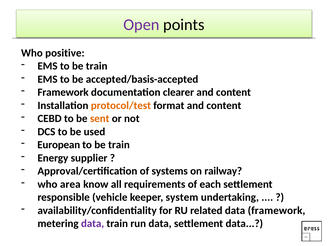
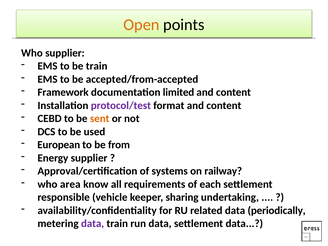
Open colour: purple -> orange (141, 25)
Who positive: positive -> supplier (65, 53)
accepted/basis-accepted: accepted/basis-accepted -> accepted/from-accepted (142, 79)
clearer: clearer -> limited (178, 92)
protocol/test colour: orange -> purple (121, 105)
train: train -> from (119, 145)
system: system -> sharing (182, 197)
data framework: framework -> periodically (277, 210)
